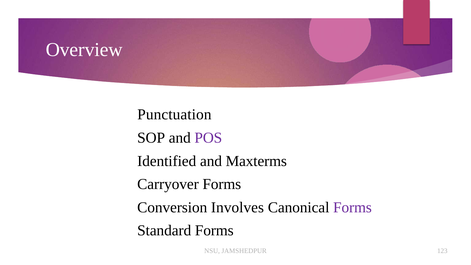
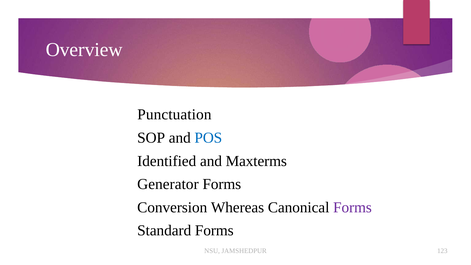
POS colour: purple -> blue (208, 138)
Carryover: Carryover -> Generator (168, 184)
Involves: Involves -> Whereas (238, 207)
